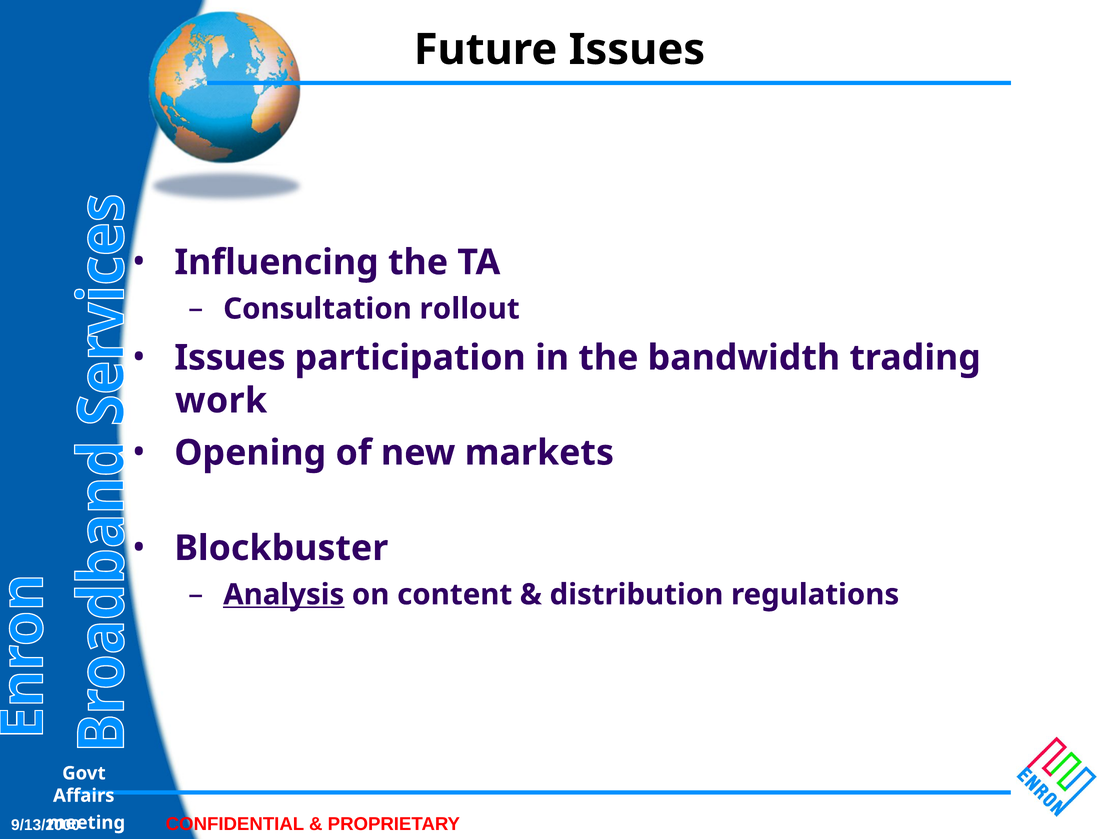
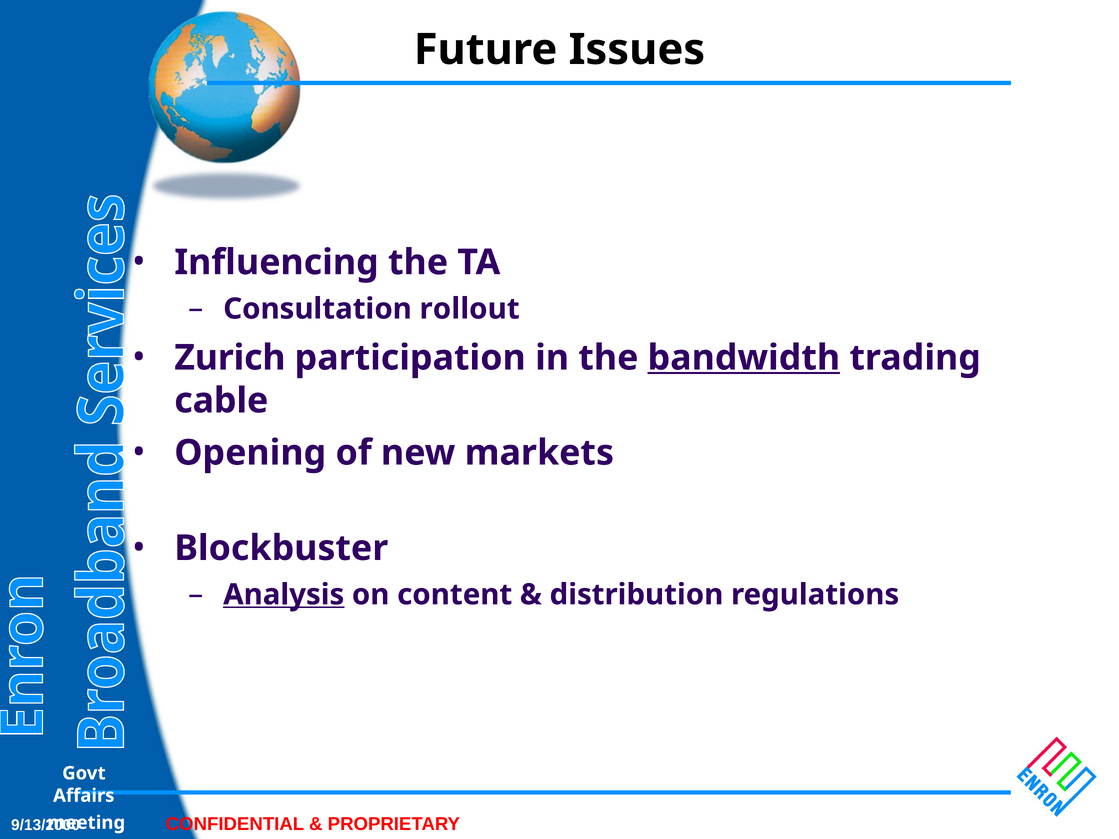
Issues: Issues -> Zurich (230, 358)
bandwidth underline: none -> present (744, 358)
work: work -> cable (221, 401)
